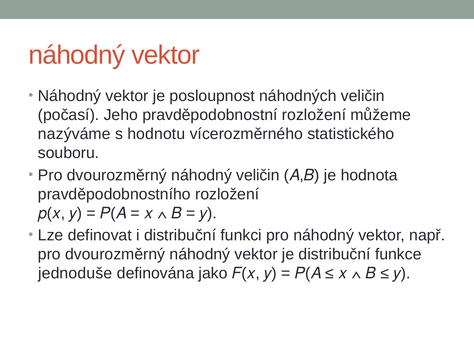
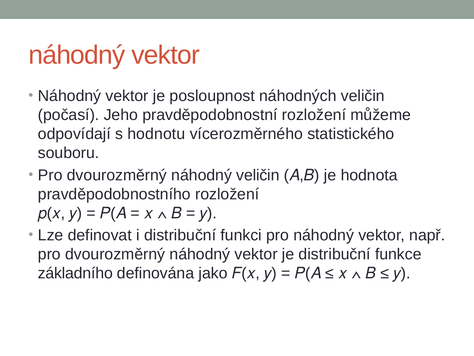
nazýváme: nazýváme -> odpovídají (74, 134)
jednoduše: jednoduše -> základního (75, 273)
